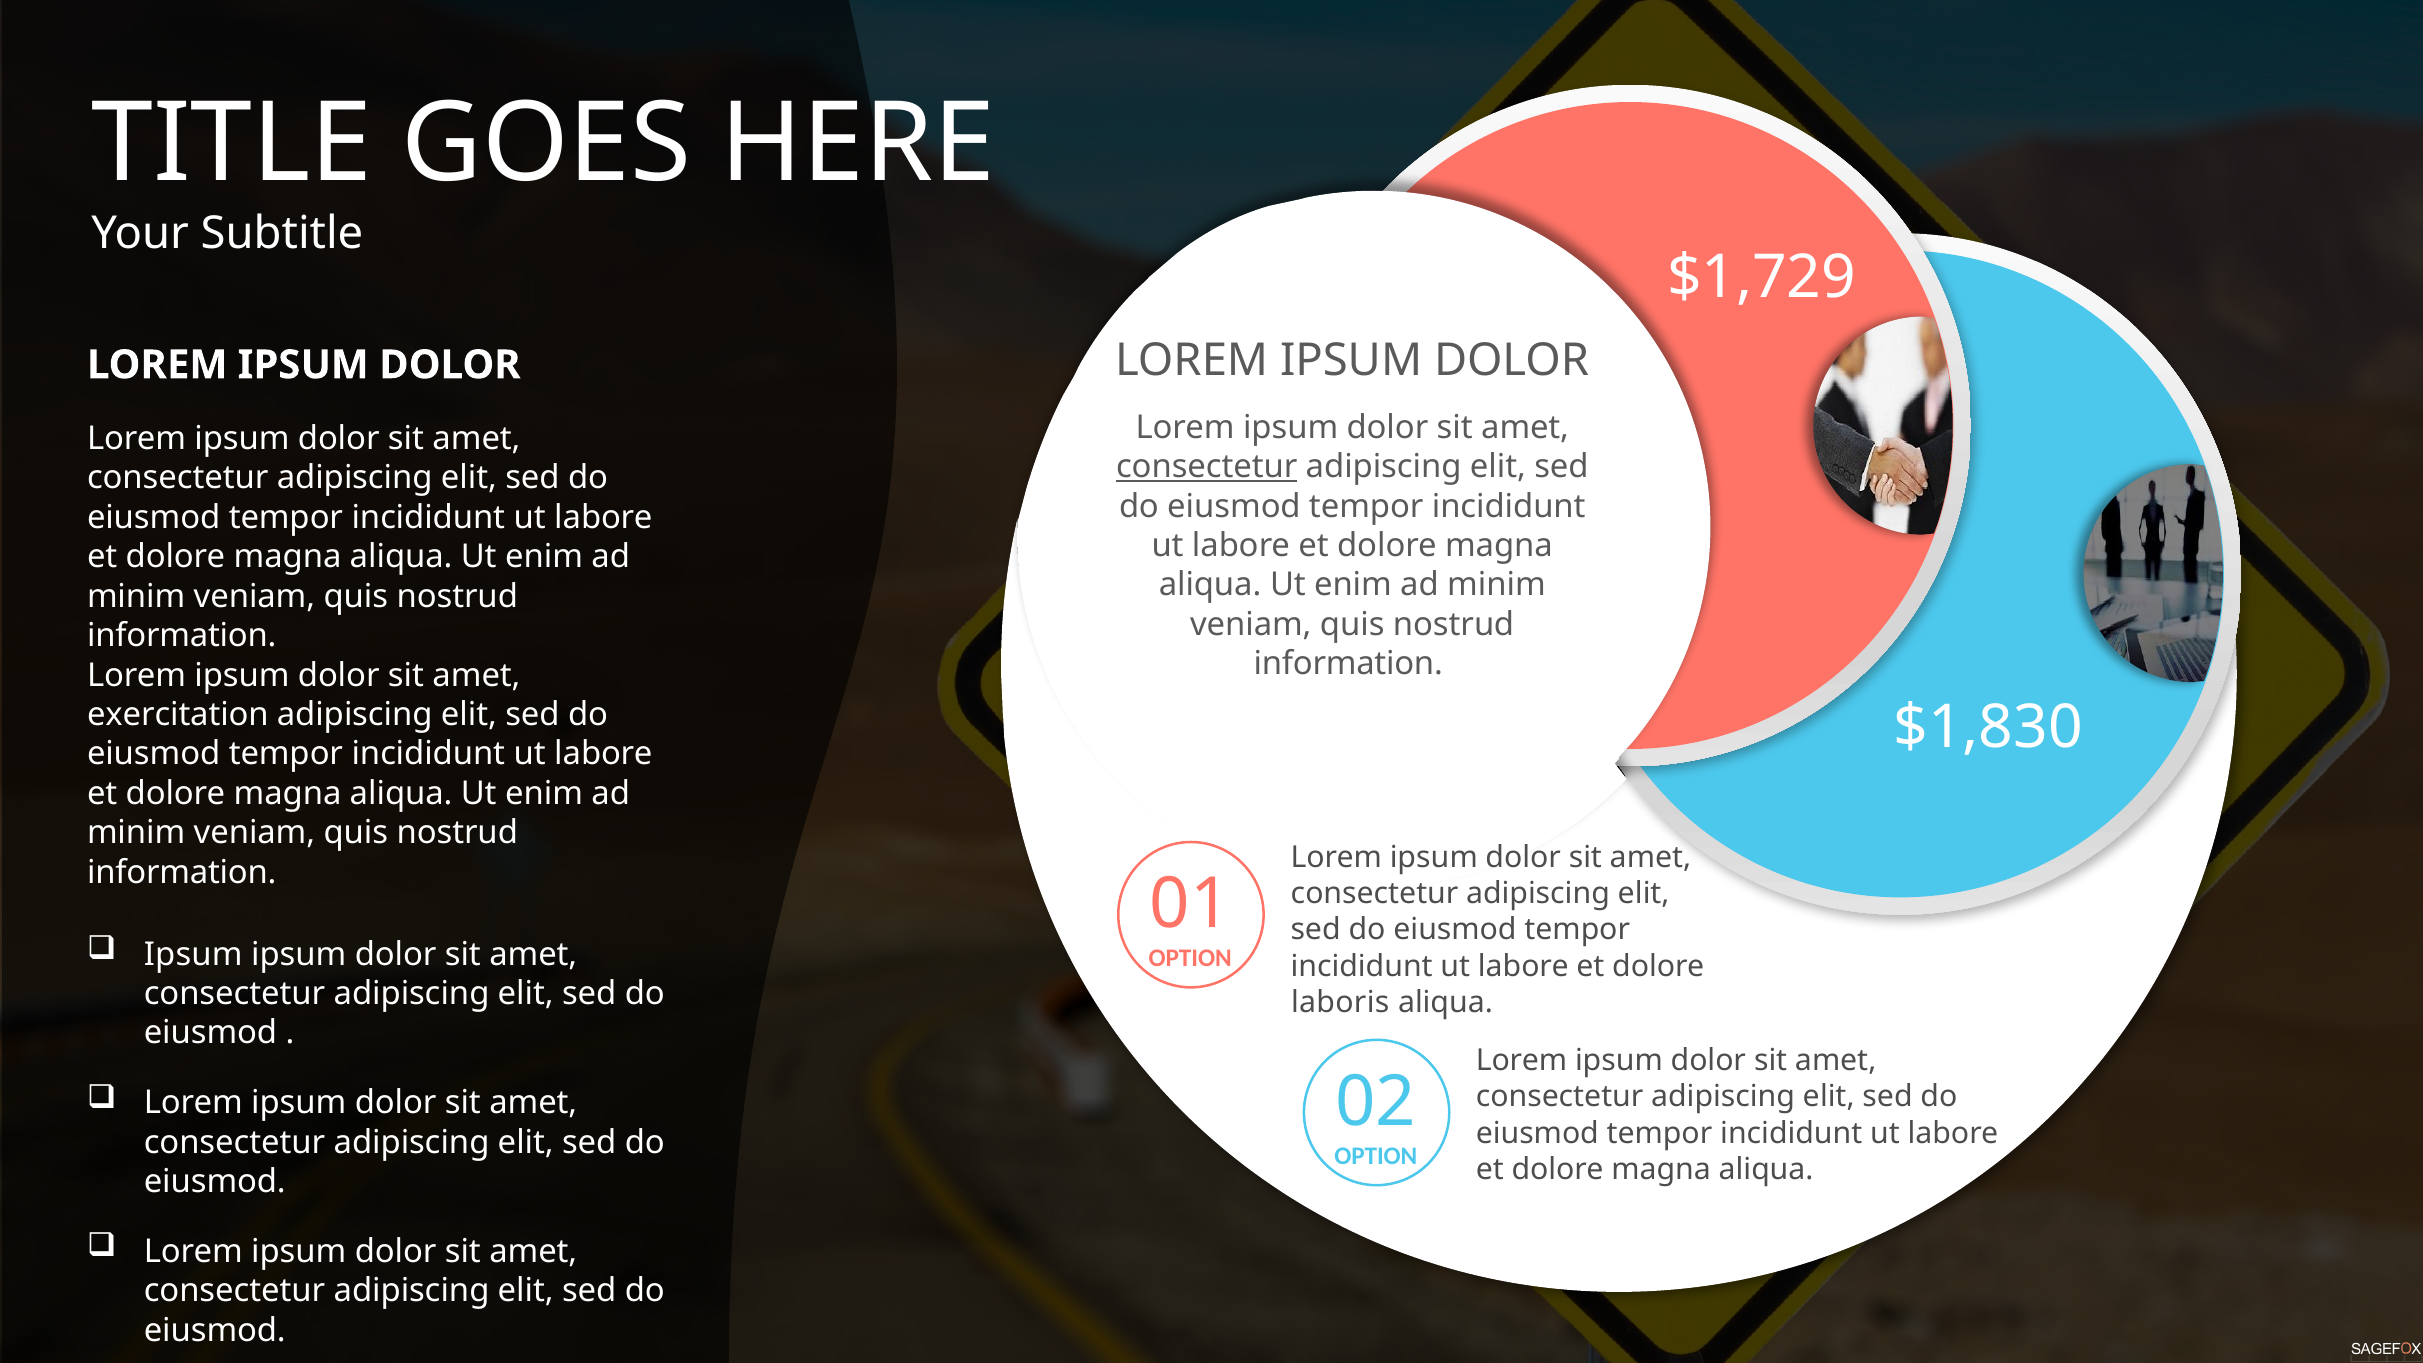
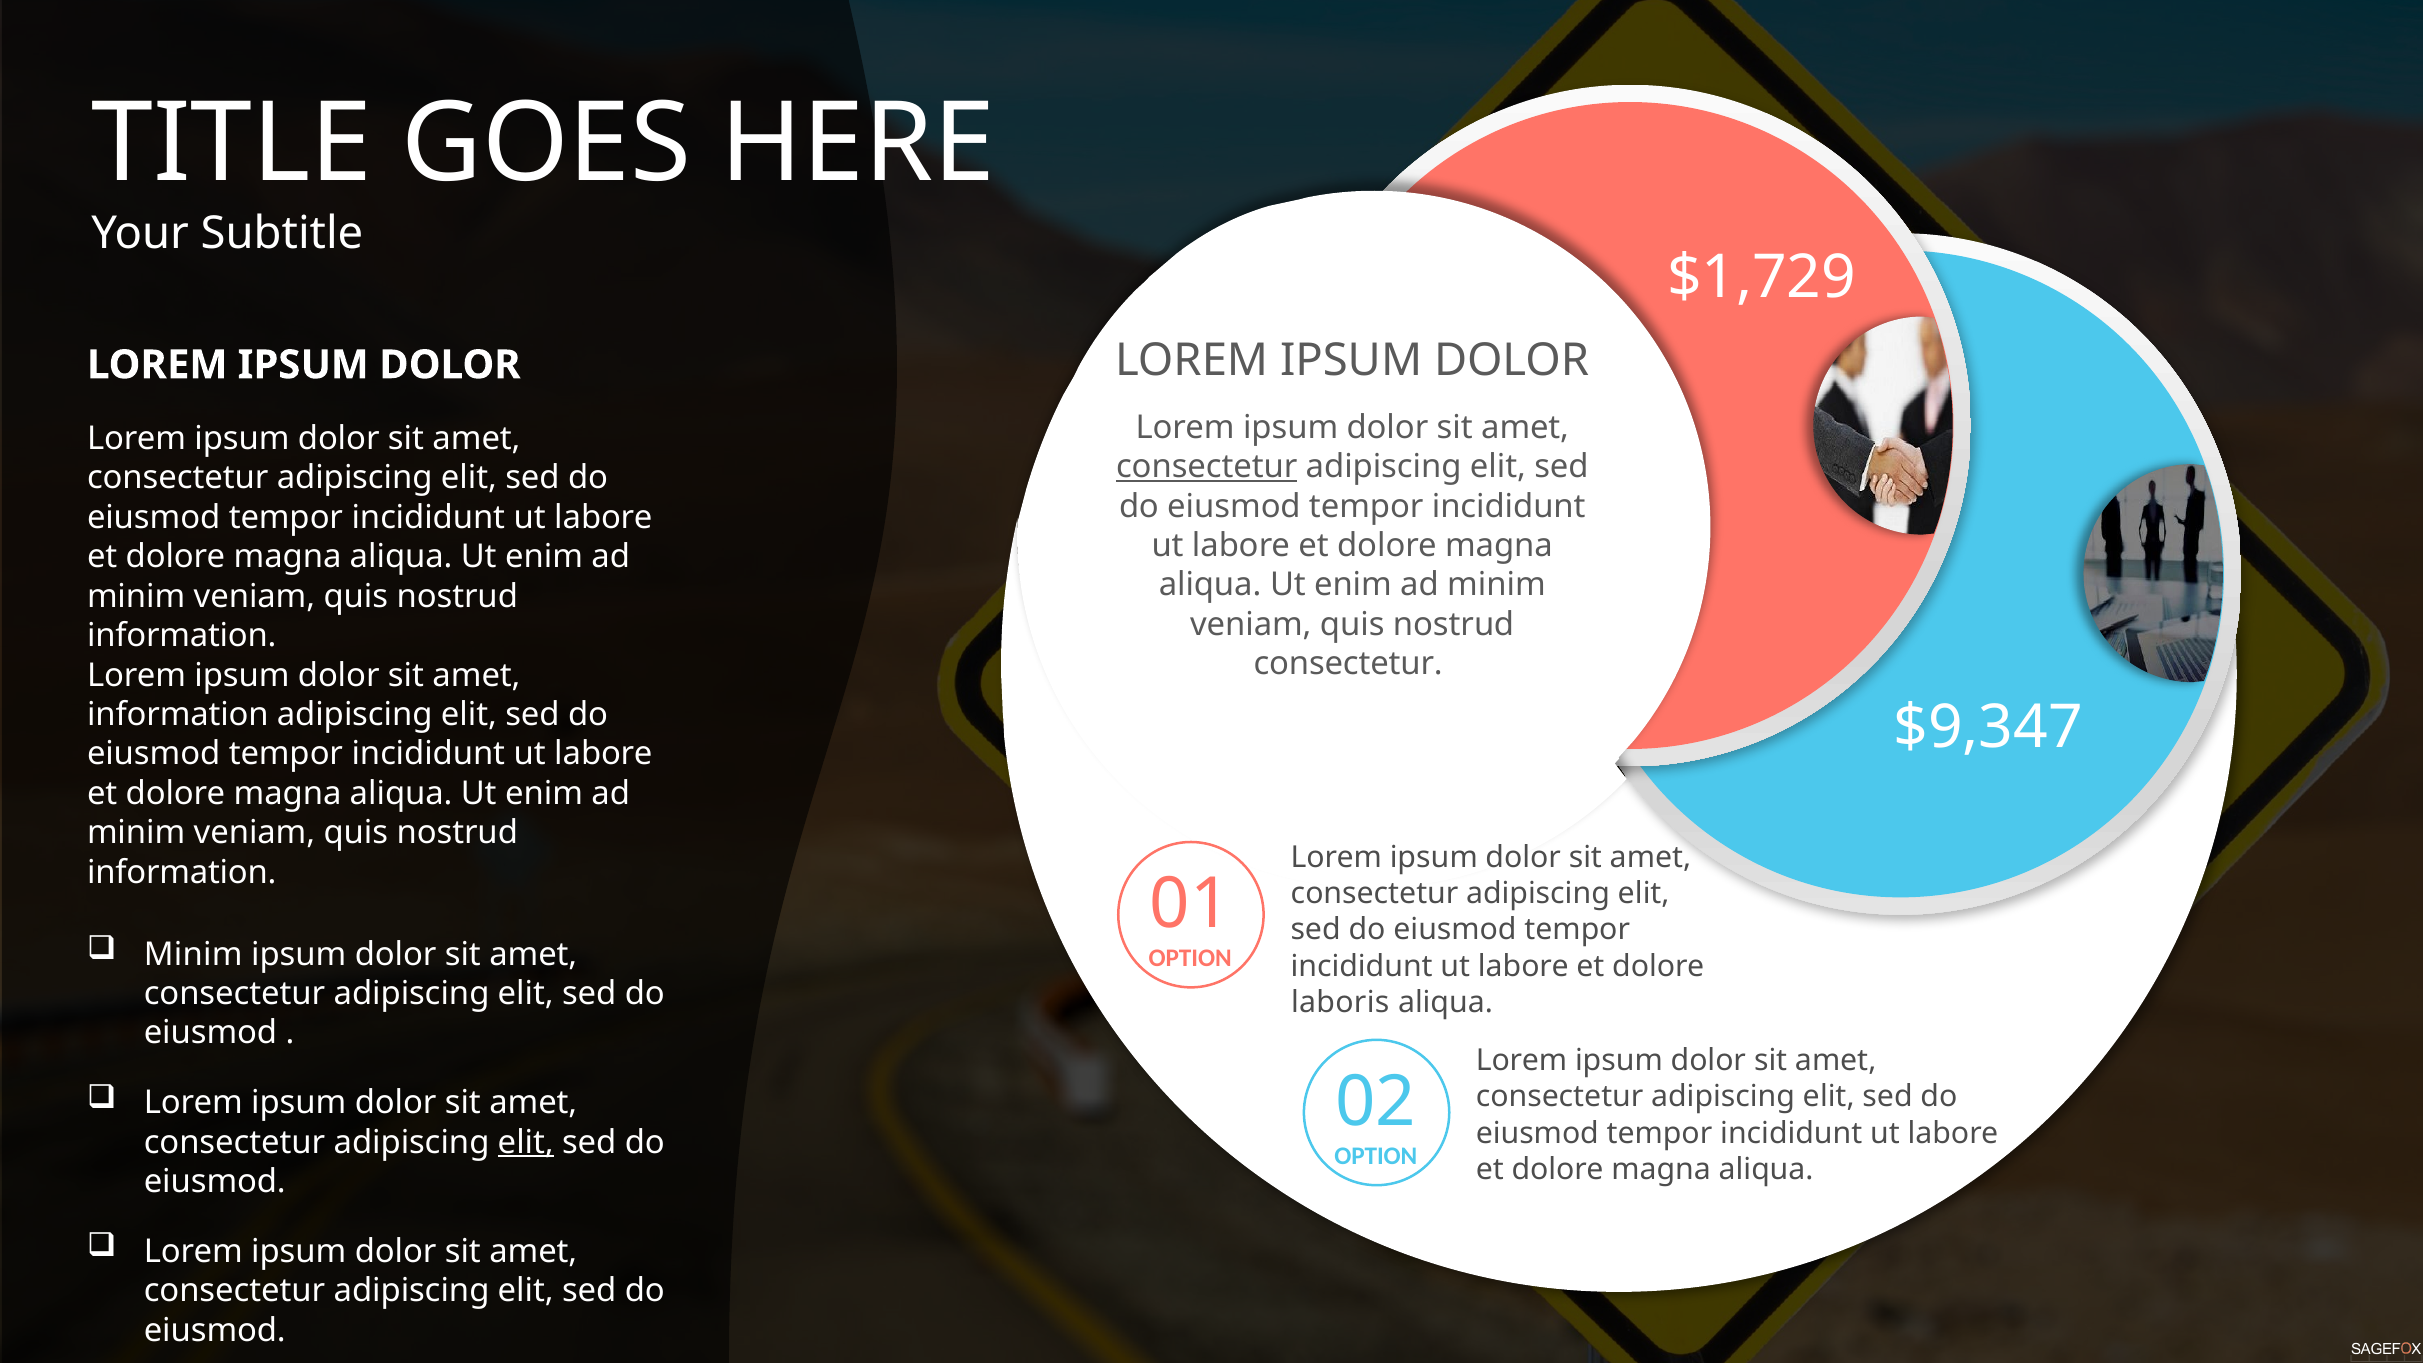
information: information -> consectetur (1348, 664)
exercitation: exercitation -> information (178, 715)
$1,830: $1,830 -> $9,347 (1988, 727)
Ipsum: Ipsum -> Minim (193, 954)
elit underline: none -> present (526, 1142)
